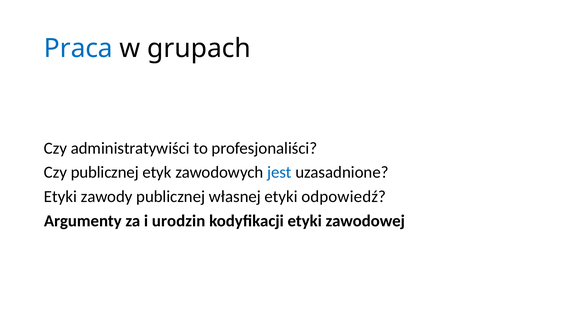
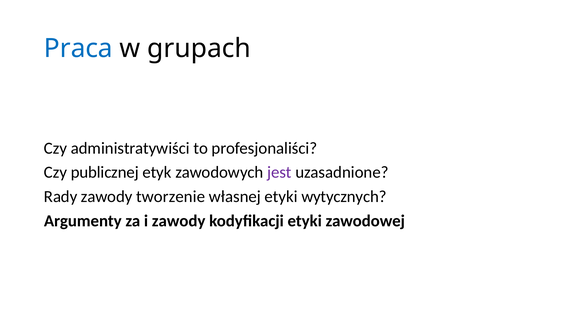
jest colour: blue -> purple (279, 172)
Etyki: Etyki -> Rady (61, 196)
zawody publicznej: publicznej -> tworzenie (171, 196)
odpowiedź: odpowiedź -> wytycznych (344, 196)
i urodzin: urodzin -> zawody (179, 221)
